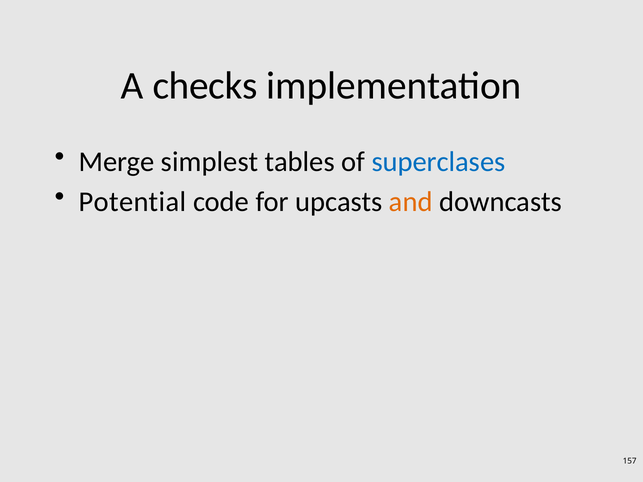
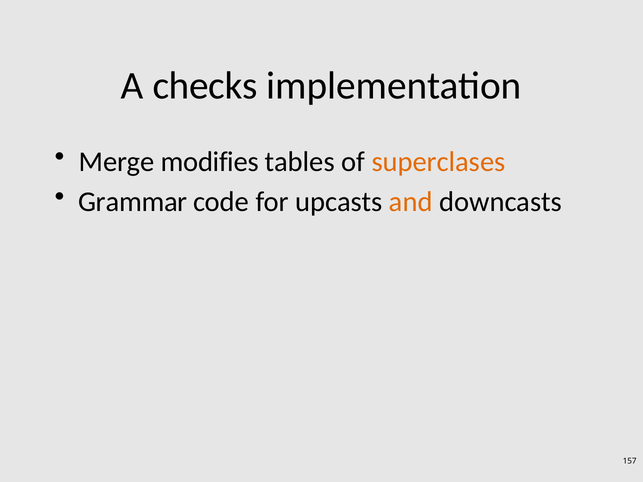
simplest: simplest -> modifies (210, 162)
superclases colour: blue -> orange (438, 162)
Potential: Potential -> Grammar (133, 202)
